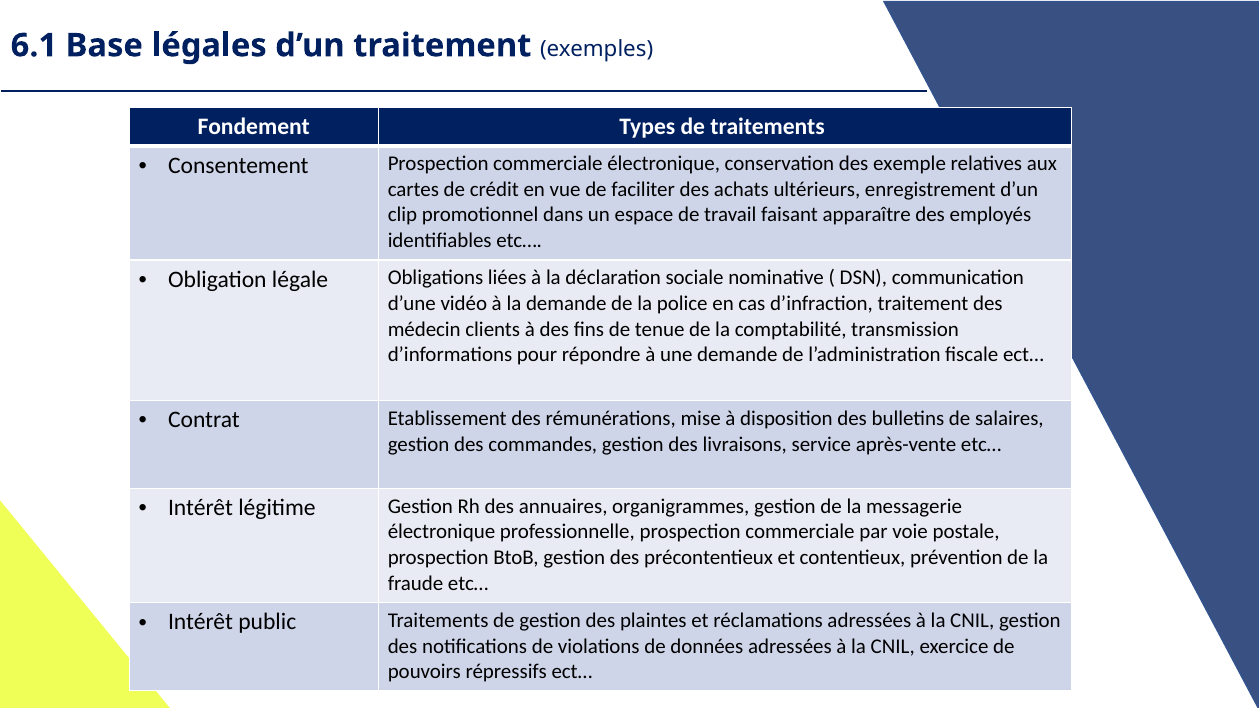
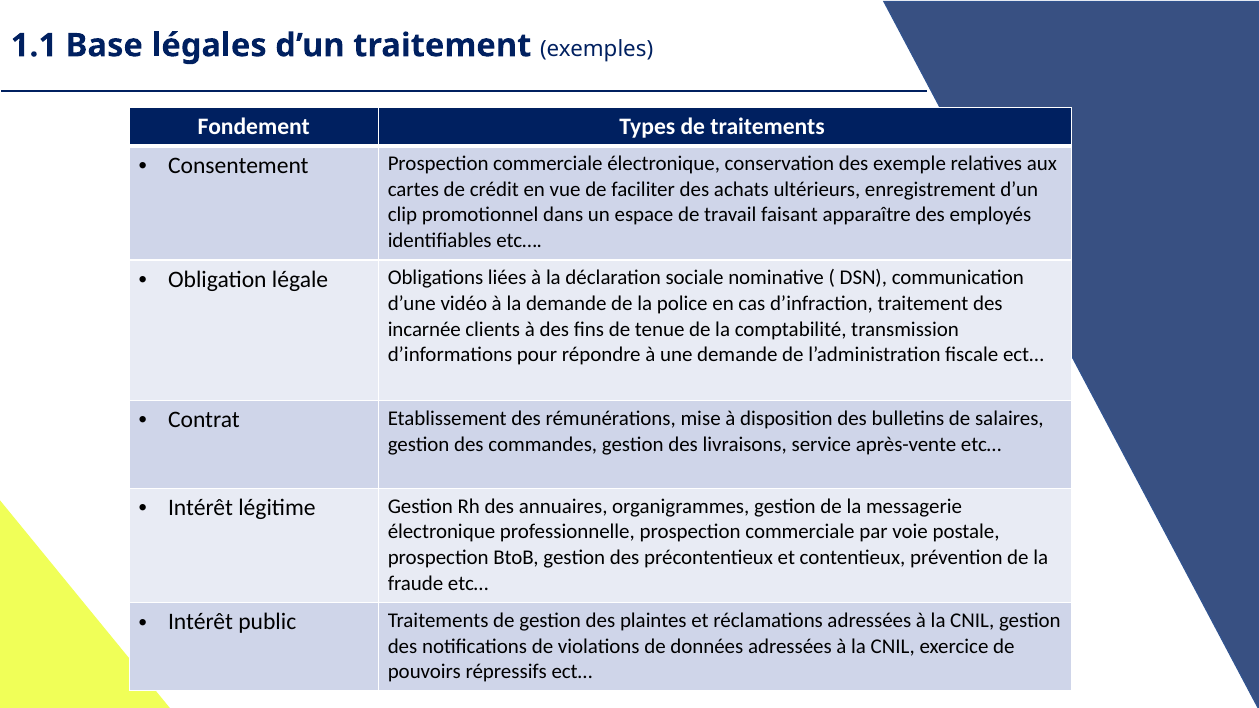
6.1: 6.1 -> 1.1 (34, 46)
médecin: médecin -> incarnée (424, 329)
